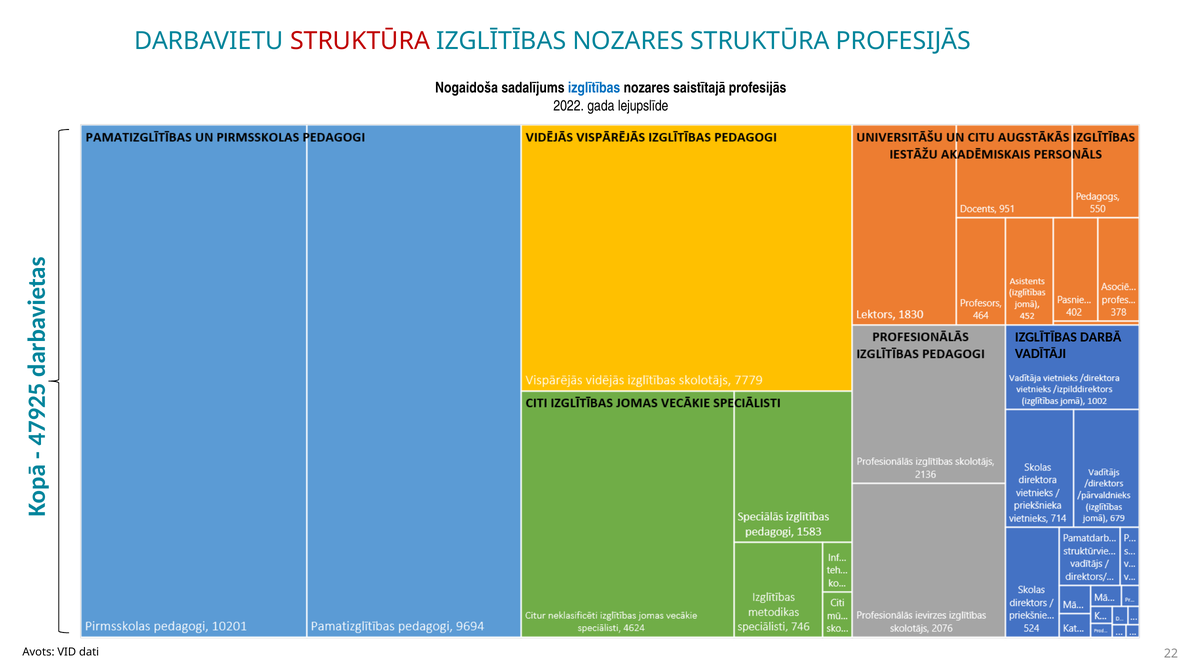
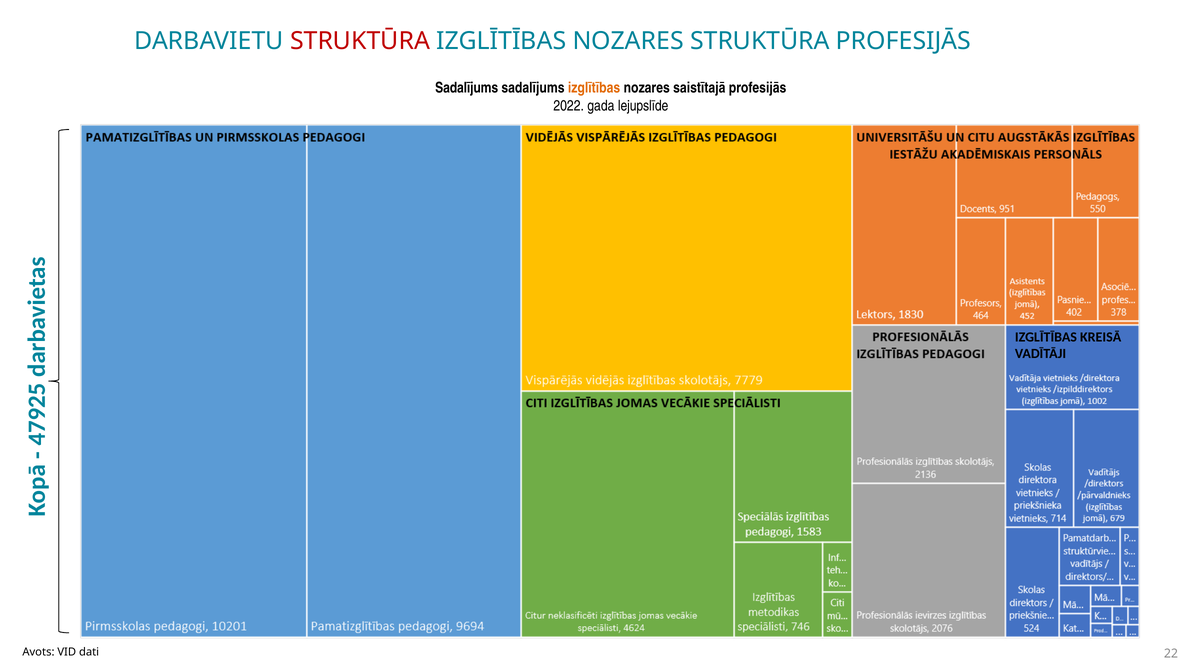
Nogaidoša: Nogaidoša -> Sadalījums (467, 88)
izglītības colour: blue -> orange (594, 88)
DARBĀ: DARBĀ -> KREISĀ (1101, 337)
